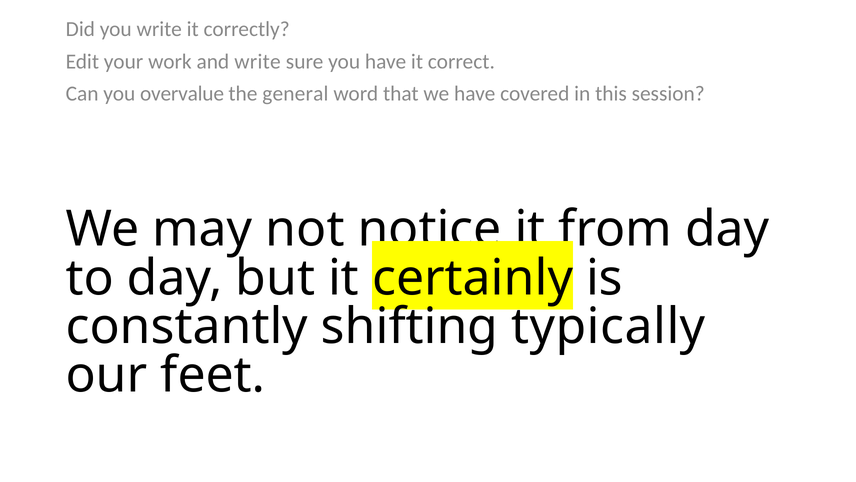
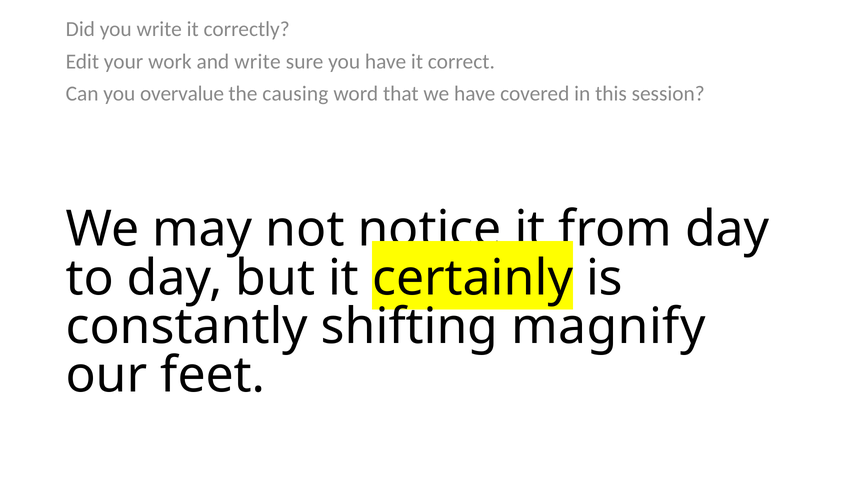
general: general -> causing (295, 93)
typically: typically -> magnify (608, 326)
